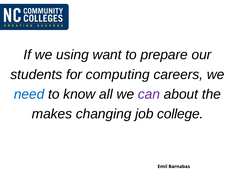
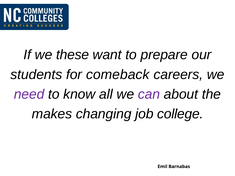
using: using -> these (73, 55)
computing: computing -> comeback (118, 75)
need colour: blue -> purple (29, 94)
